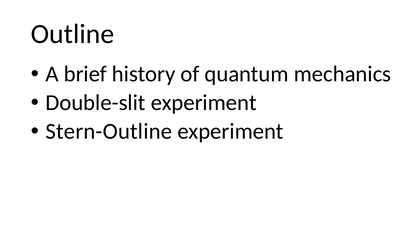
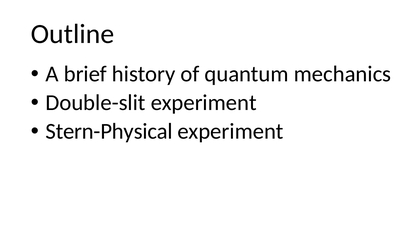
Stern-Outline: Stern-Outline -> Stern-Physical (109, 132)
